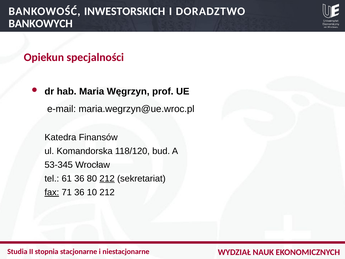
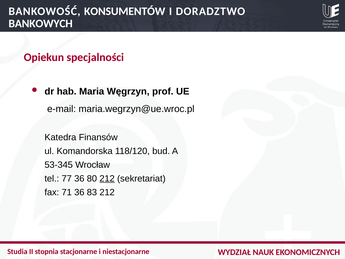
INWESTORSKICH: INWESTORSKICH -> KONSUMENTÓW (125, 11)
61: 61 -> 77 (67, 178)
fax underline: present -> none (52, 192)
10: 10 -> 83 (92, 192)
